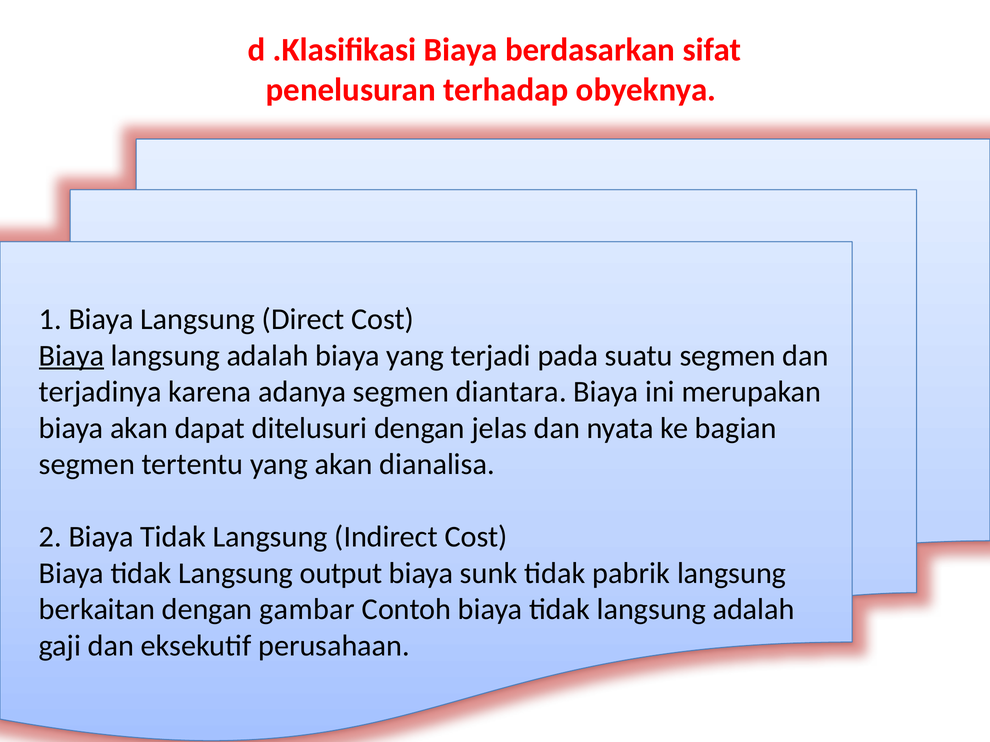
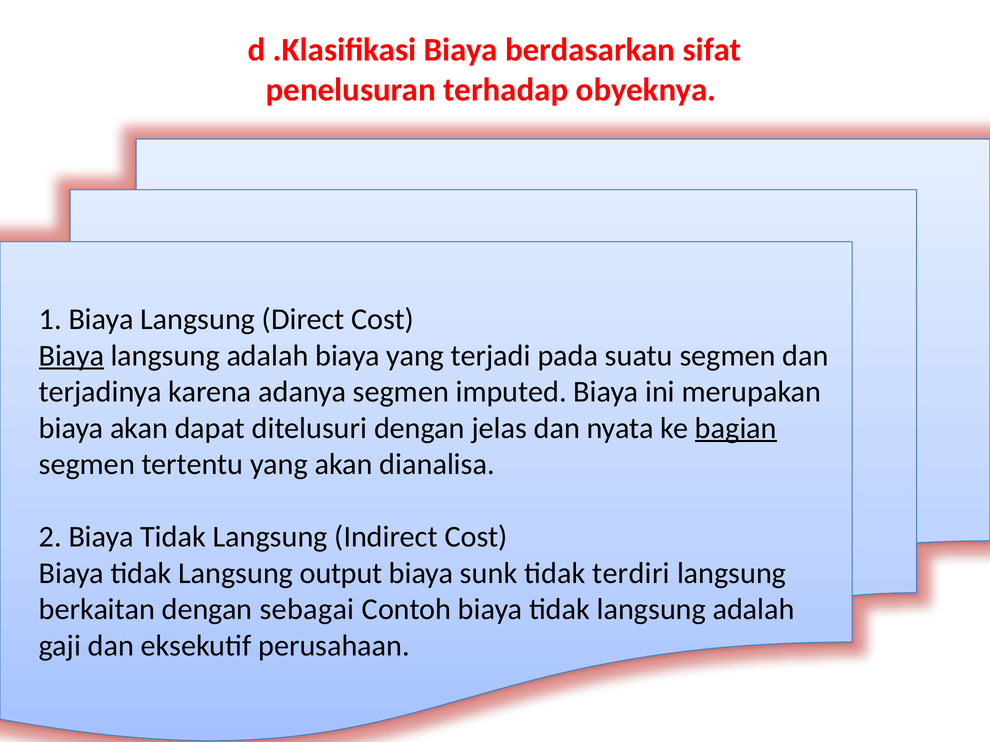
diantara: diantara -> imputed (511, 392)
bagian underline: none -> present (736, 428)
pabrik: pabrik -> terdiri (631, 574)
gambar: gambar -> sebagai (307, 610)
